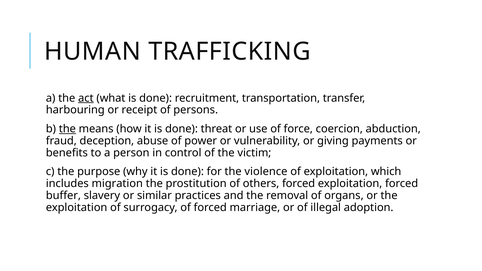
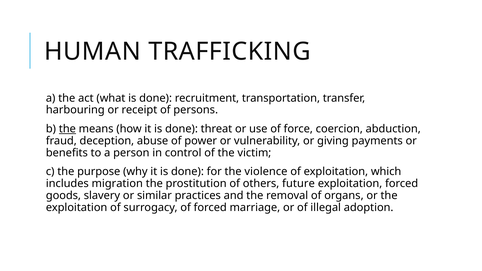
act underline: present -> none (86, 98)
others forced: forced -> future (298, 184)
buffer: buffer -> goods (63, 196)
